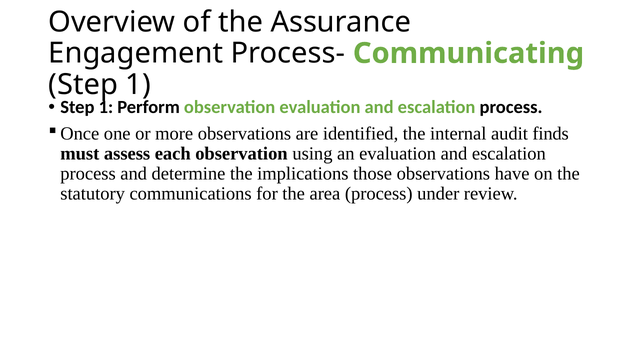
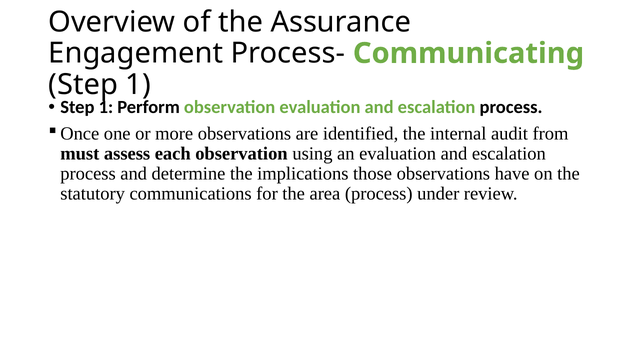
finds: finds -> from (551, 134)
